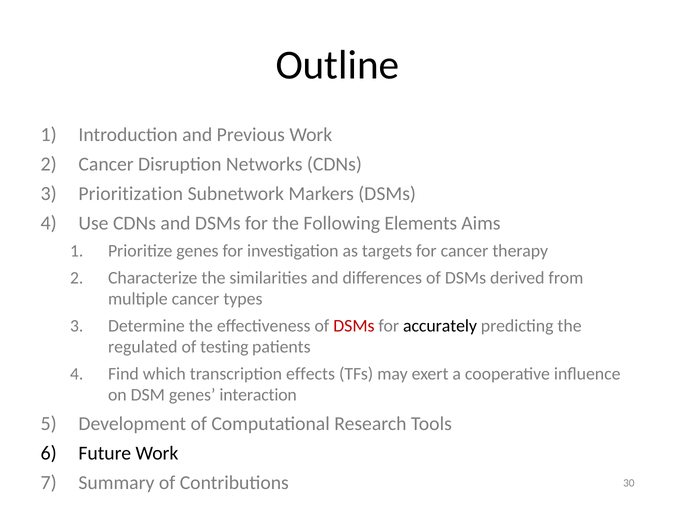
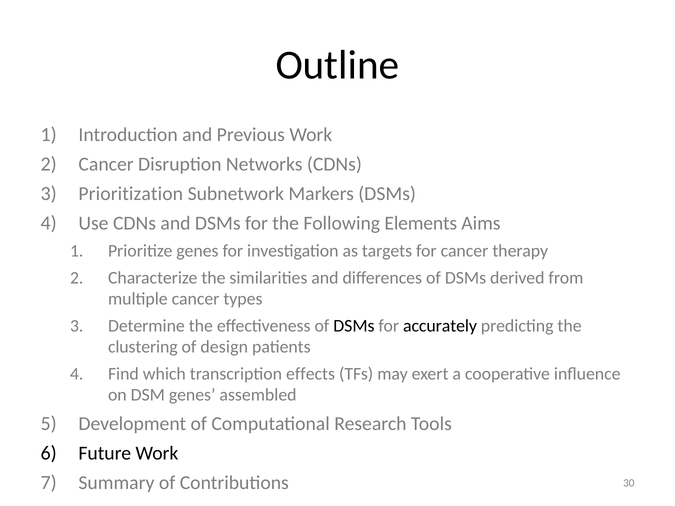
DSMs colour: red -> black (354, 326)
regulated: regulated -> clustering (143, 347)
testing: testing -> design (224, 347)
interaction: interaction -> assembled (258, 395)
